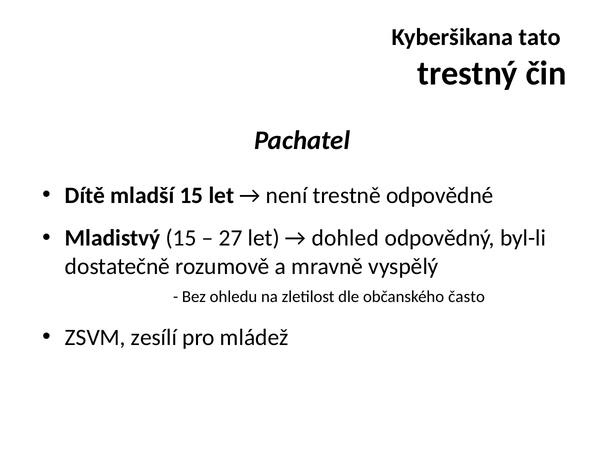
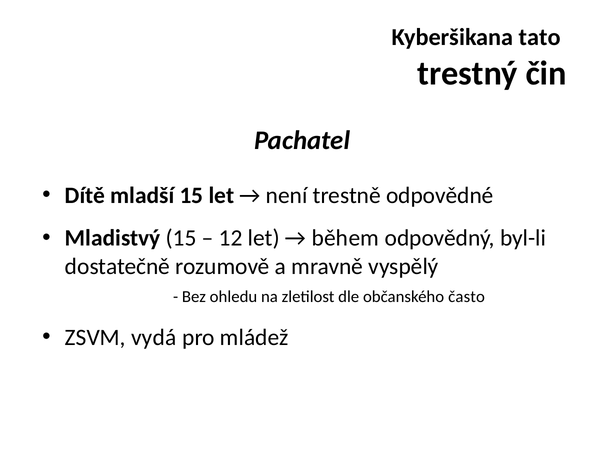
27: 27 -> 12 (231, 238)
dohled: dohled -> během (345, 238)
zesílí: zesílí -> vydá (154, 338)
